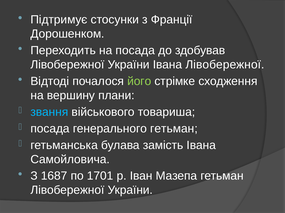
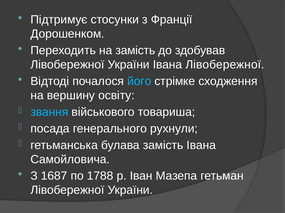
на посада: посада -> замість (135, 51)
його colour: light green -> light blue (139, 81)
плани: плани -> освіту (116, 96)
генерального гетьман: гетьман -> рухнули (174, 129)
1701: 1701 -> 1788 (100, 176)
